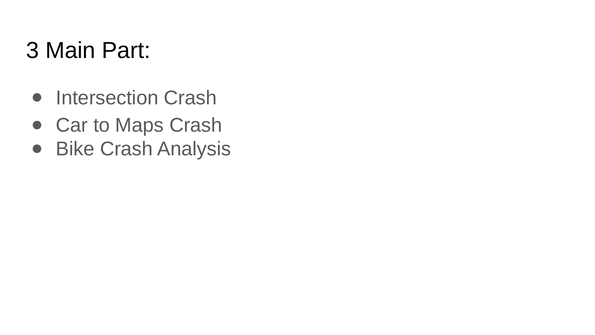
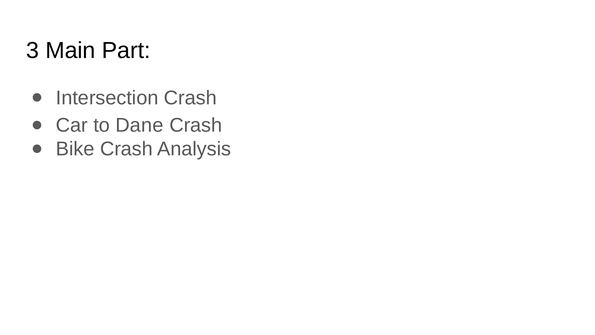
Maps: Maps -> Dane (139, 125)
